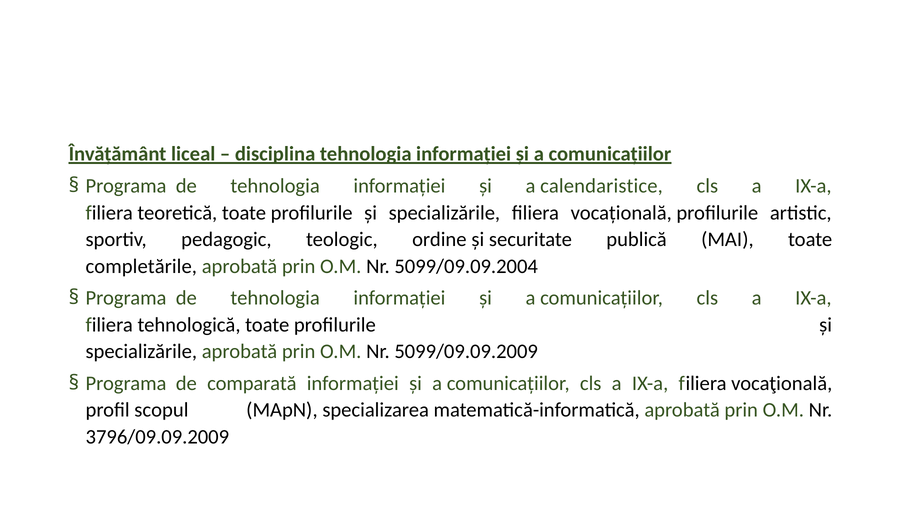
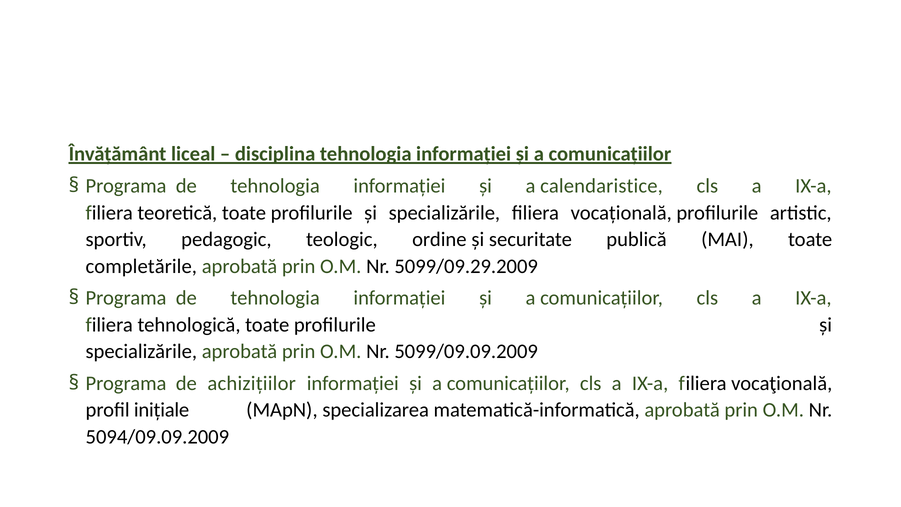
5099/09.09.2004: 5099/09.09.2004 -> 5099/09.29.2009 (466, 266)
comparată: comparată -> achizițiilor (252, 383)
scopul: scopul -> inițiale (162, 410)
3796/09.09.2009: 3796/09.09.2009 -> 5094/09.09.2009 (157, 437)
